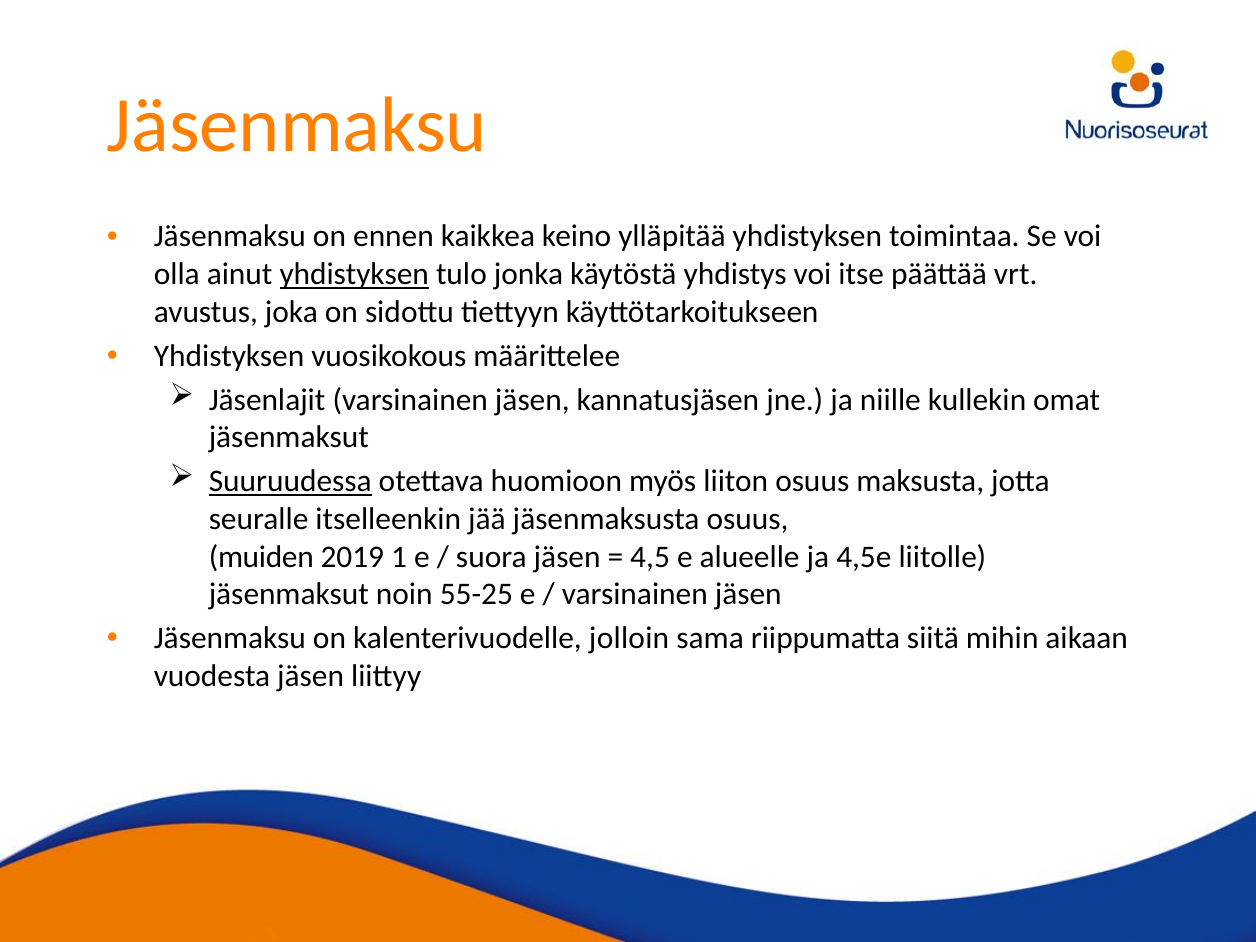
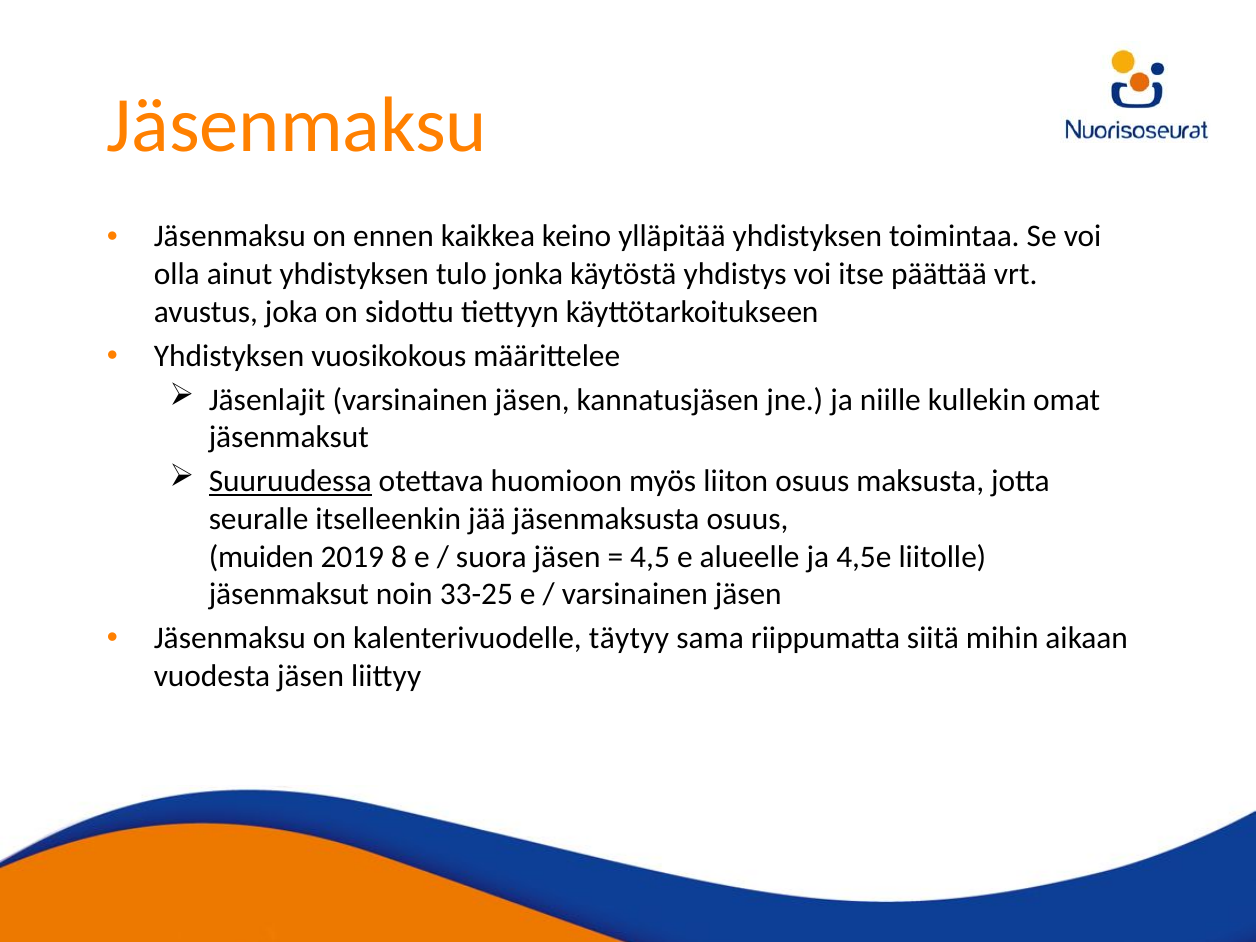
yhdistyksen underline: present -> none (354, 274)
1: 1 -> 8 (399, 557)
55-25: 55-25 -> 33-25 (476, 595)
jolloin: jolloin -> täytyy (629, 639)
